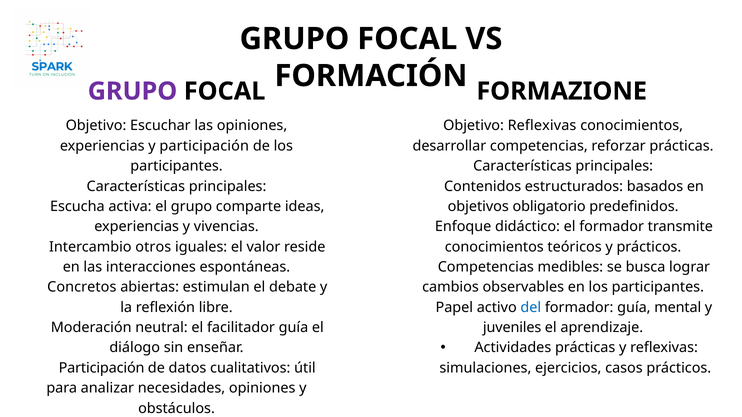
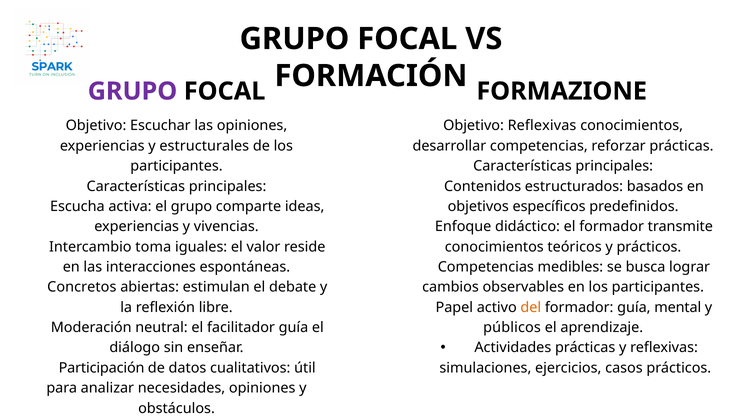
y participación: participación -> estructurales (204, 146)
obligatorio: obligatorio -> específicos (549, 207)
otros: otros -> toma (153, 247)
del colour: blue -> orange (531, 308)
juveniles: juveniles -> públicos (512, 328)
